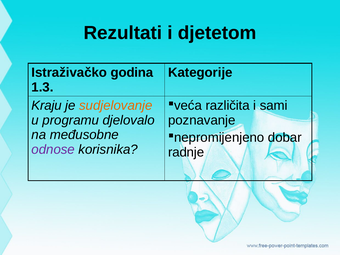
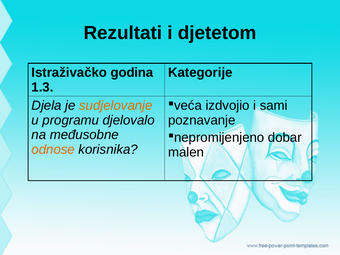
različita: različita -> izdvojio (228, 105)
Kraju: Kraju -> Djela (47, 105)
odnose colour: purple -> orange (53, 150)
radnje: radnje -> malen (186, 152)
